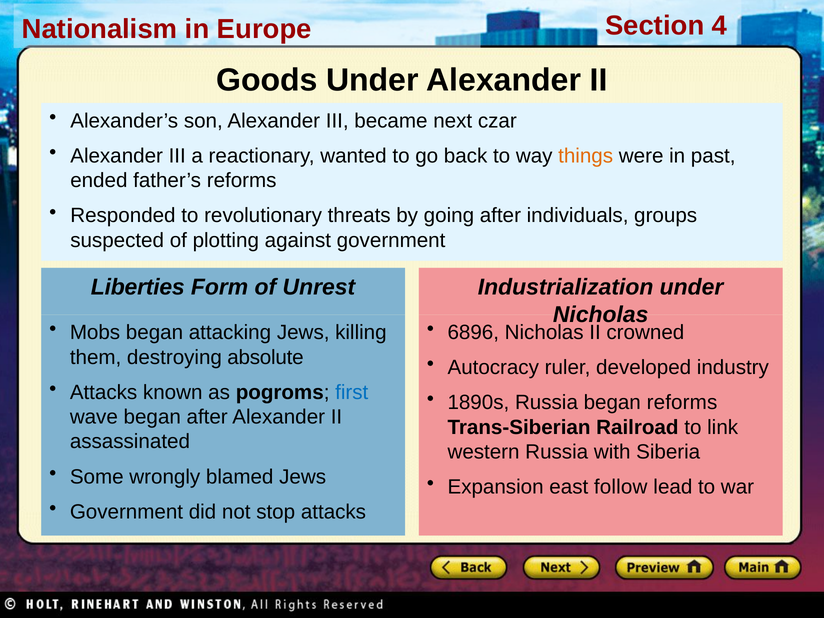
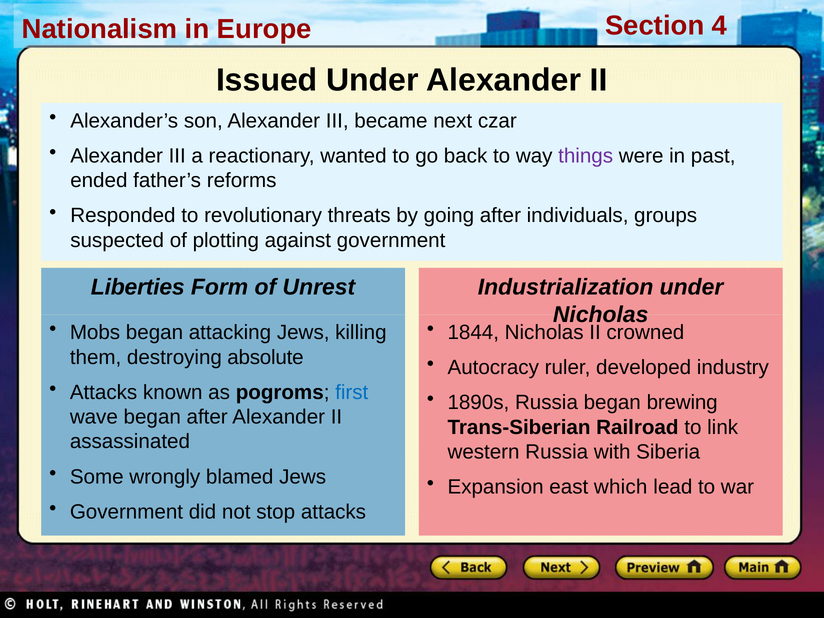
Goods: Goods -> Issued (267, 80)
things colour: orange -> purple (586, 156)
6896: 6896 -> 1844 (473, 333)
began reforms: reforms -> brewing (682, 403)
follow: follow -> which (621, 487)
